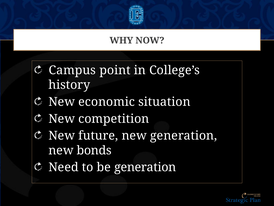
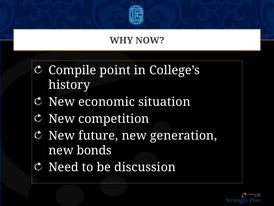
Campus: Campus -> Compile (72, 70)
be generation: generation -> discussion (145, 167)
